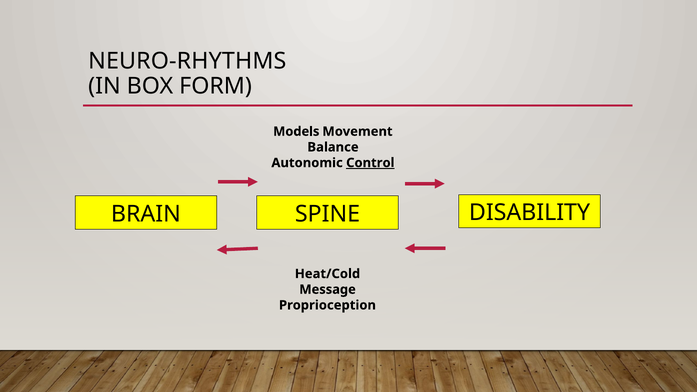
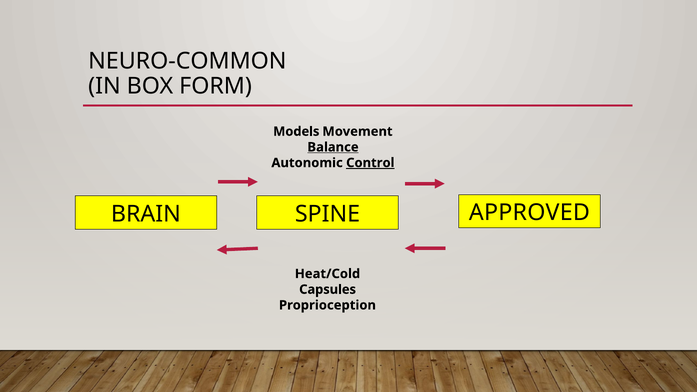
NEURO-RHYTHMS: NEURO-RHYTHMS -> NEURO-COMMON (187, 61)
Balance underline: none -> present (333, 147)
DISABILITY: DISABILITY -> APPROVED (529, 213)
Message: Message -> Capsules (328, 290)
